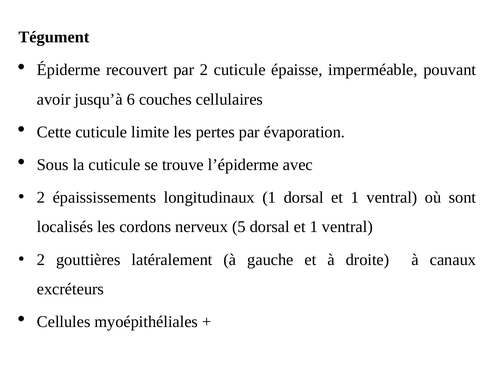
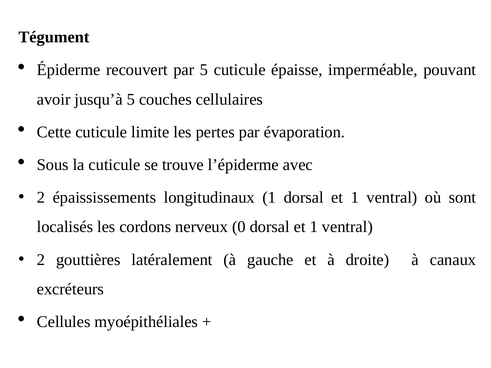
par 2: 2 -> 5 (204, 70)
jusqu’à 6: 6 -> 5 (131, 99)
5: 5 -> 0 (239, 227)
